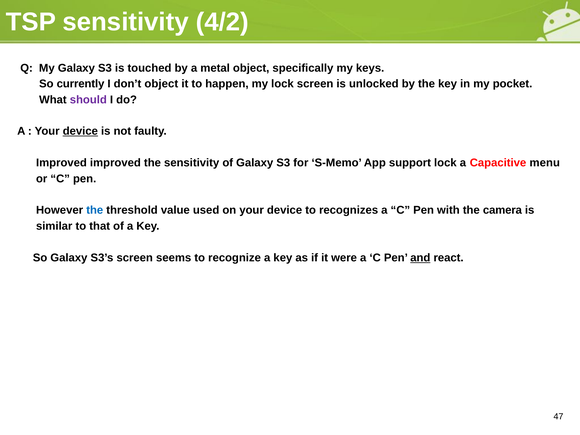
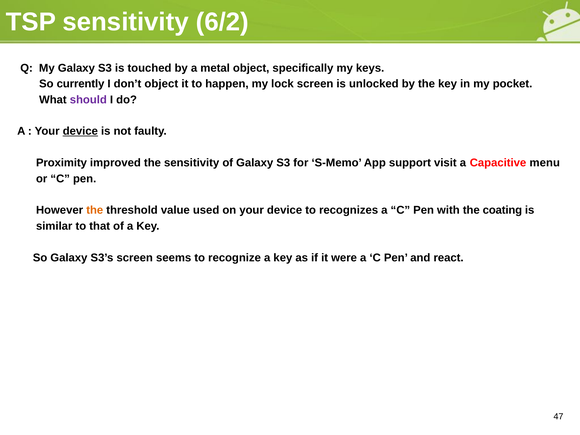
4/2: 4/2 -> 6/2 (222, 22)
Improved: Improved -> Proximity (61, 163)
support lock: lock -> visit (445, 163)
the colour: blue -> orange (95, 210)
camera: camera -> coating (502, 210)
and underline: present -> none (420, 258)
